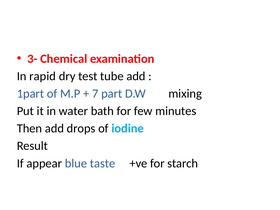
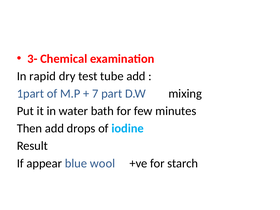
taste: taste -> wool (103, 163)
